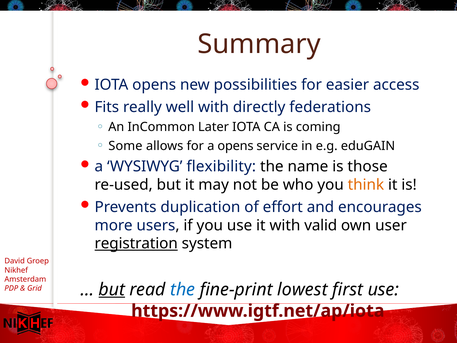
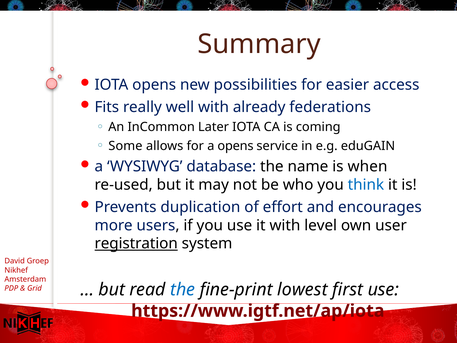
directly: directly -> already (259, 107)
flexibility: flexibility -> database (221, 167)
those: those -> when (368, 167)
think colour: orange -> blue (366, 185)
valid: valid -> level (321, 225)
but underline: present -> none (112, 289)
